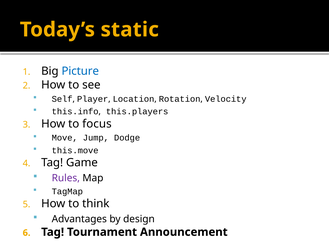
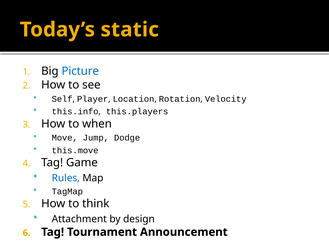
focus: focus -> when (97, 124)
Rules colour: purple -> blue (66, 178)
Advantages: Advantages -> Attachment (79, 219)
